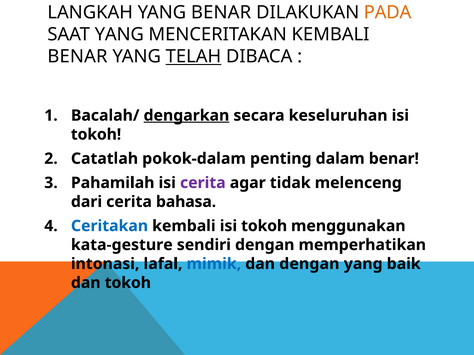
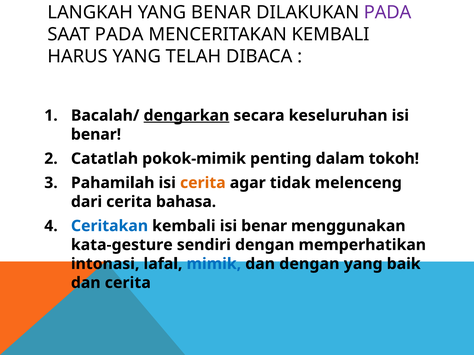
PADA colour: orange -> purple (388, 12)
SAAT YANG: YANG -> PADA (119, 34)
BENAR: BENAR -> HARUS (78, 57)
TELAH underline: present -> none (193, 57)
tokoh: tokoh -> benar (96, 135)
pokok-dalam: pokok-dalam -> pokok-mimik (194, 159)
dalam benar: benar -> tokoh (394, 159)
cerita colour: purple -> orange (203, 183)
kembali isi tokoh: tokoh -> benar (264, 226)
dan tokoh: tokoh -> cerita (128, 283)
